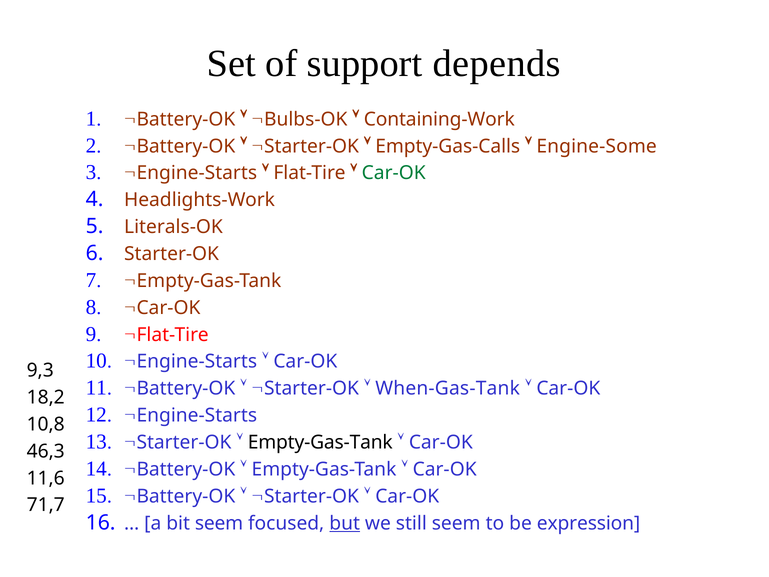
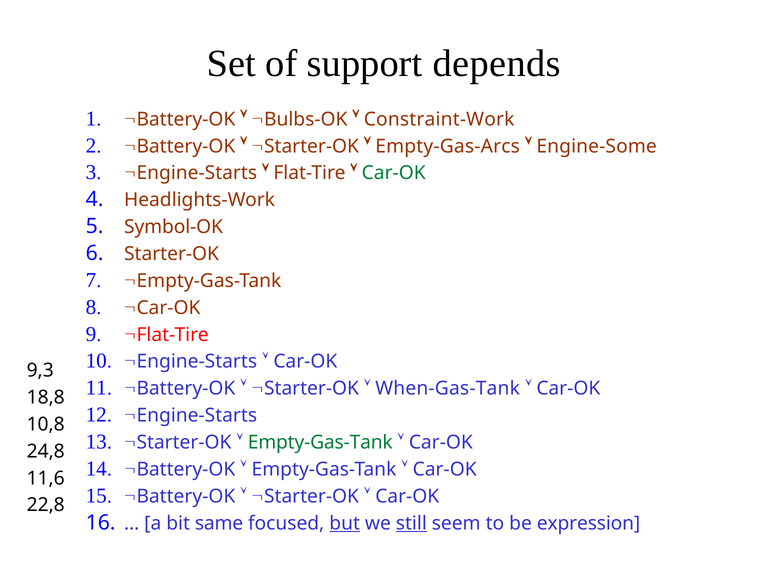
Containing-Work: Containing-Work -> Constraint-Work (439, 119)
Empty-Gas-Calls: Empty-Gas-Calls -> Empty-Gas-Arcs (448, 146)
Literals-OK: Literals-OK -> Symbol-OK (174, 227)
18,2: 18,2 -> 18,8 (46, 397)
Empty-Gas-Tank colour: black -> green (320, 442)
46,3: 46,3 -> 24,8 (46, 451)
71,7: 71,7 -> 22,8 (46, 505)
bit seem: seem -> same (219, 523)
still underline: none -> present (411, 523)
